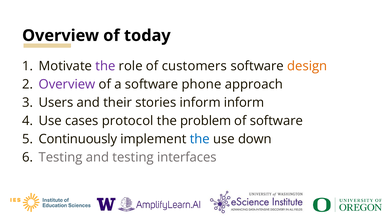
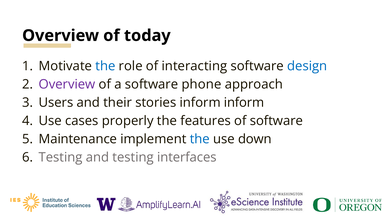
the colour: purple -> blue (105, 66)
customers: customers -> interacting (194, 66)
design colour: orange -> blue (307, 66)
protocol: protocol -> properly (128, 121)
problem: problem -> features (206, 121)
Continuously: Continuously -> Maintenance (78, 139)
